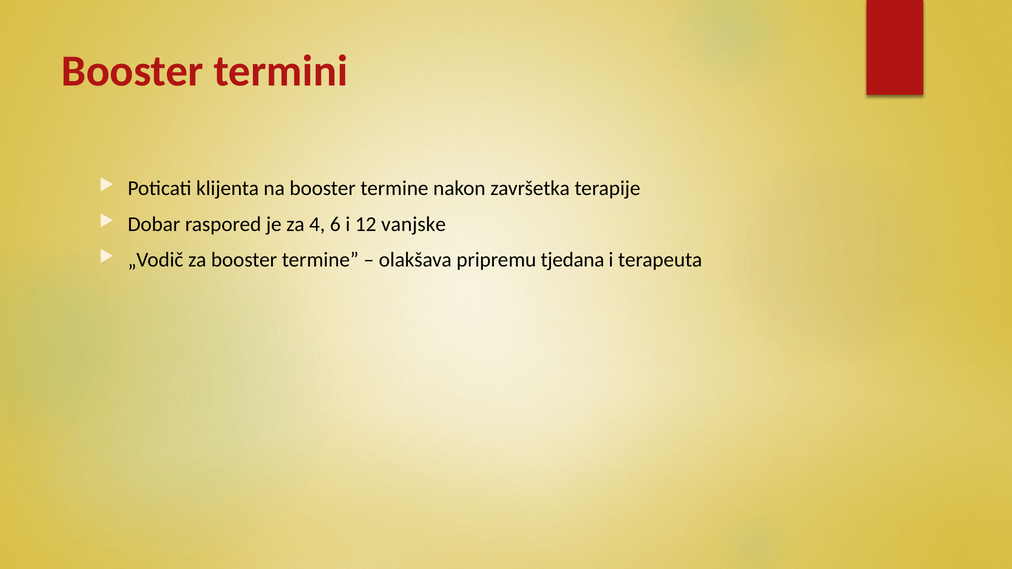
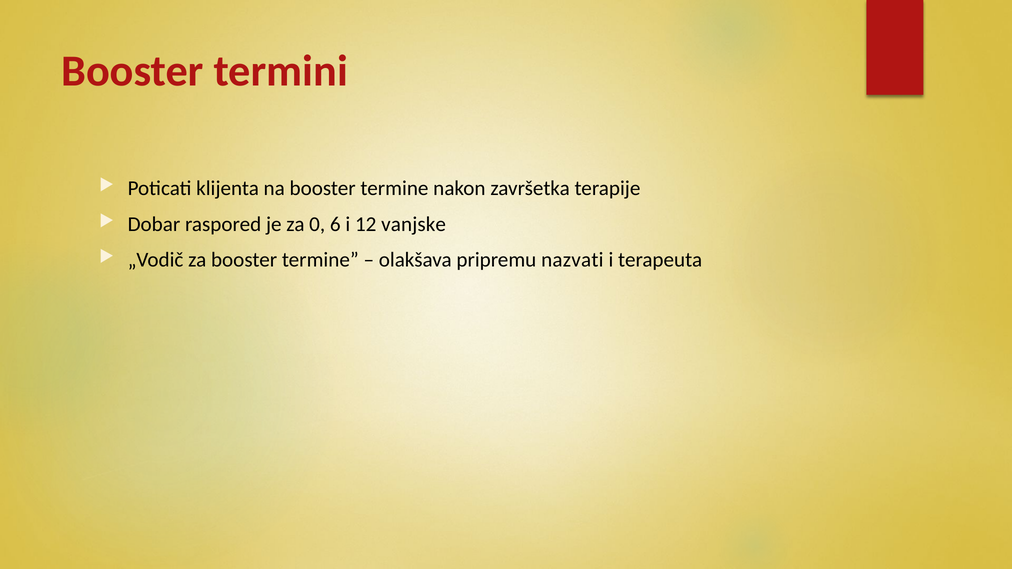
4: 4 -> 0 (317, 224)
tjedana: tjedana -> nazvati (572, 260)
